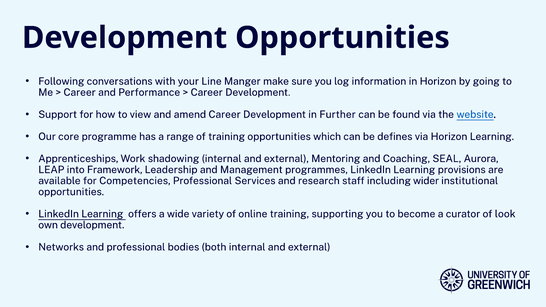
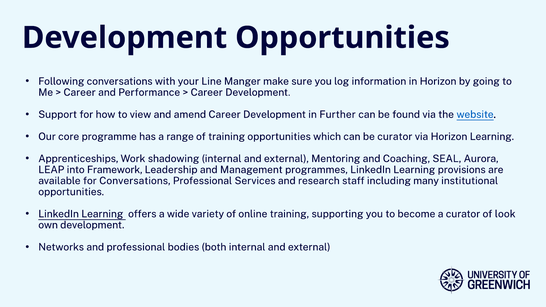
be defines: defines -> curator (395, 137)
for Competencies: Competencies -> Conversations (135, 181)
wider: wider -> many (426, 181)
